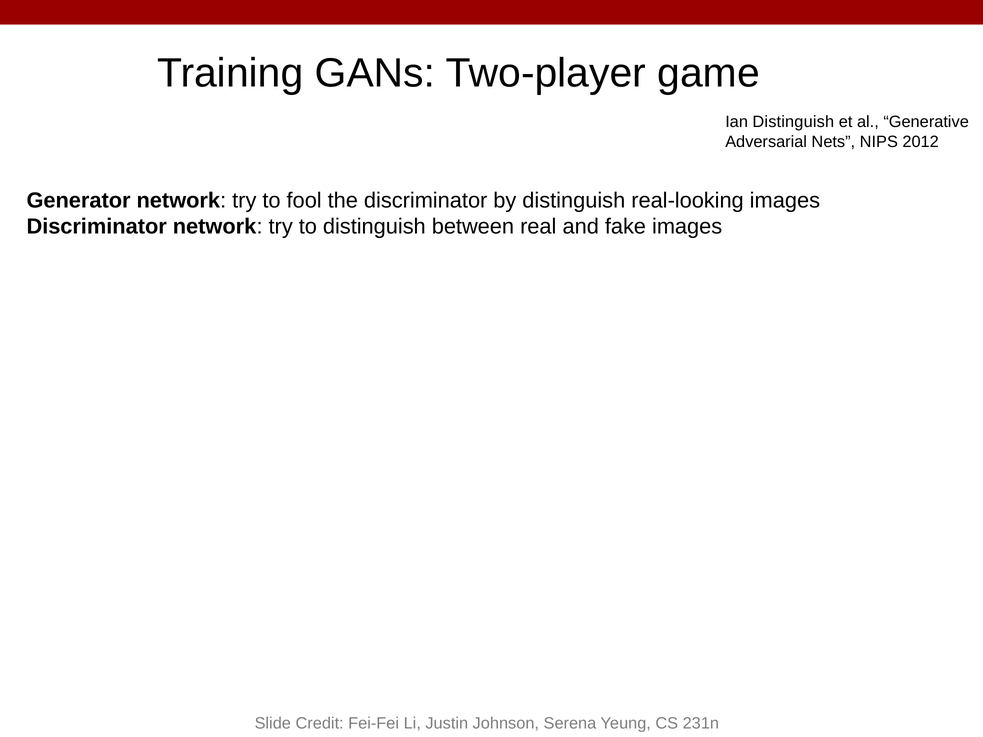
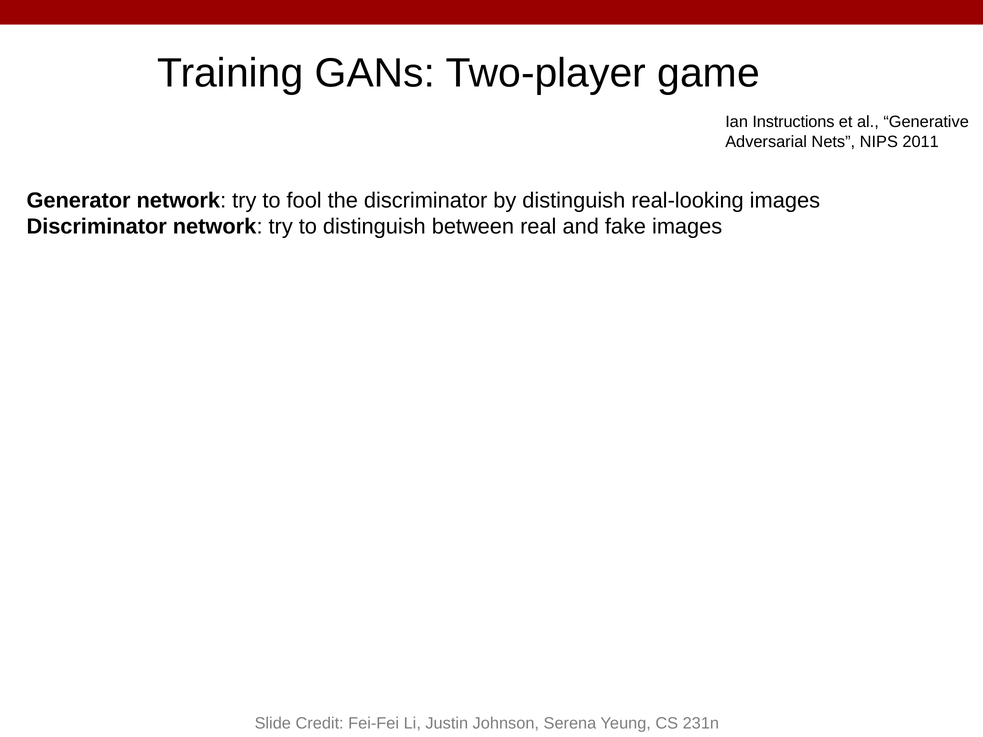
Ian Distinguish: Distinguish -> Instructions (793, 122)
2012: 2012 -> 2011 (921, 142)
